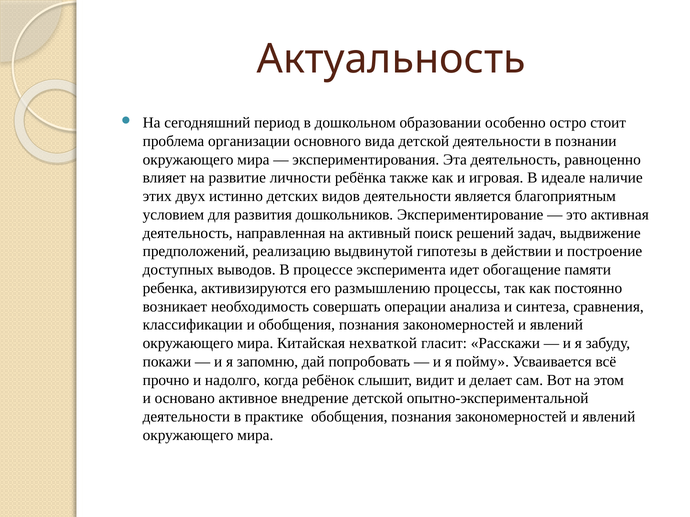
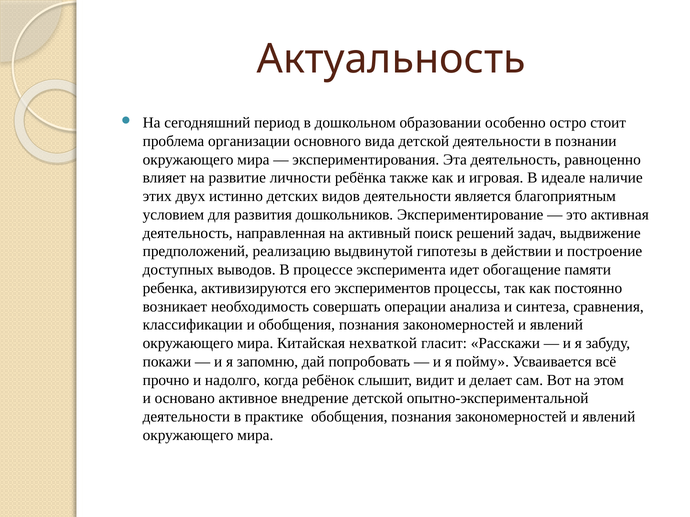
размышлению: размышлению -> экспериментов (382, 288)
